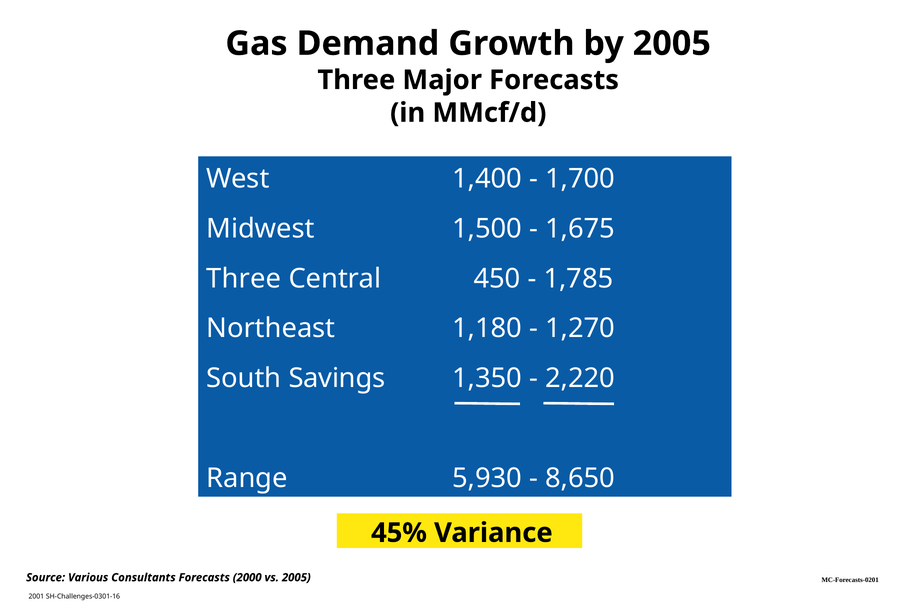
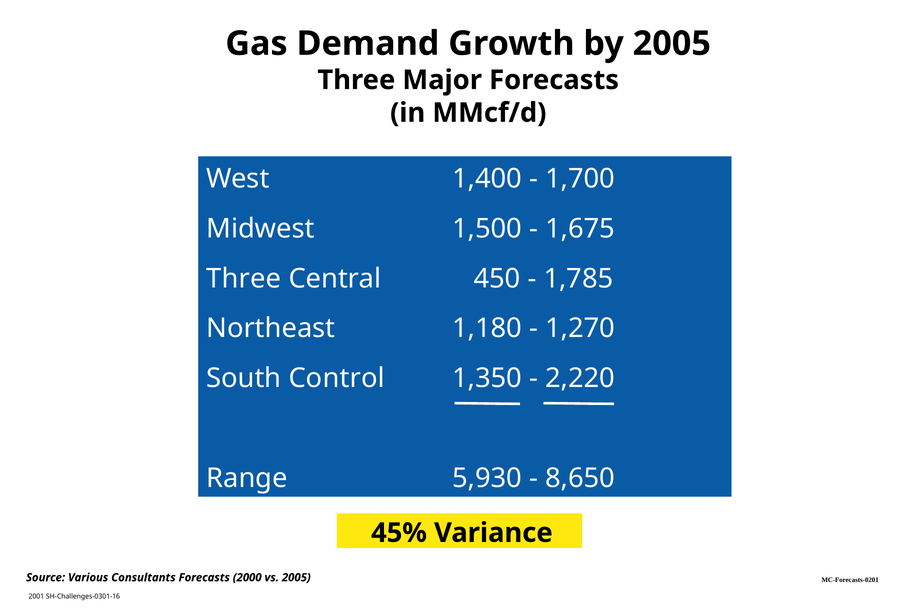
Savings: Savings -> Control (337, 378)
